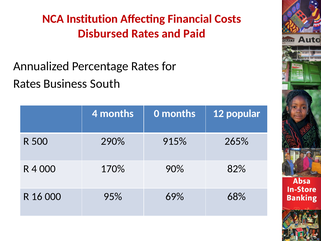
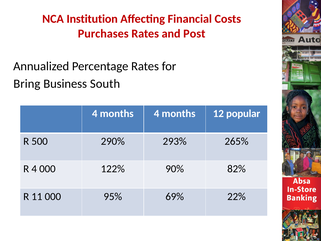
Disbursed: Disbursed -> Purchases (103, 34)
Paid: Paid -> Post (194, 34)
Rates: Rates -> Bring (27, 84)
months 0: 0 -> 4 (157, 114)
915%: 915% -> 293% (175, 141)
170%: 170% -> 122% (113, 169)
16: 16 -> 11 (37, 196)
68%: 68% -> 22% (237, 196)
